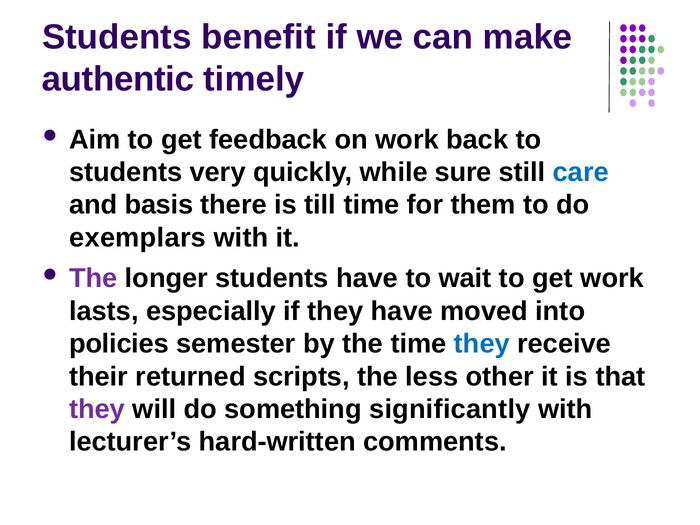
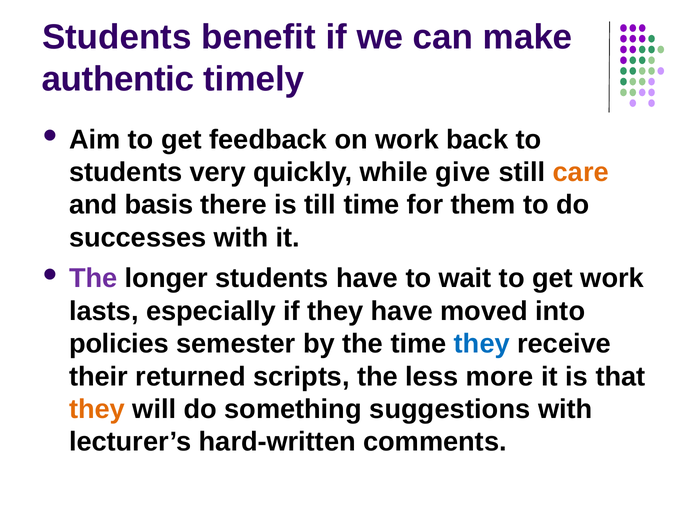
sure: sure -> give (463, 172)
care colour: blue -> orange (581, 172)
exemplars: exemplars -> successes (138, 238)
other: other -> more (500, 377)
they colour: purple -> orange (97, 409)
significantly: significantly -> suggestions (450, 409)
